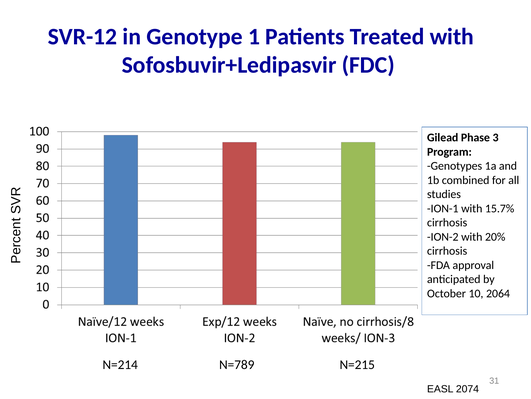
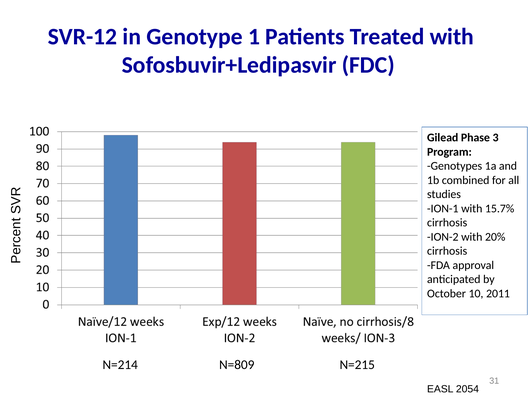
2064: 2064 -> 2011 (498, 293)
N=789: N=789 -> N=809 (237, 364)
2074: 2074 -> 2054 (467, 388)
